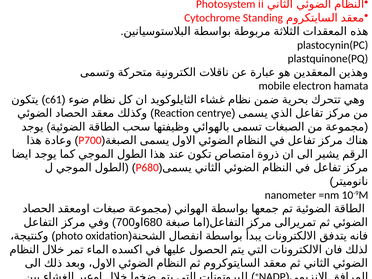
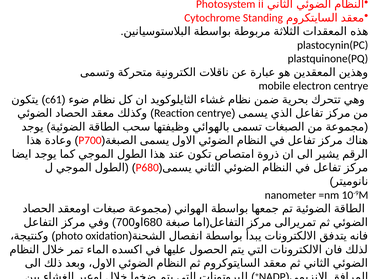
electron hamata: hamata -> centrye (351, 86)
